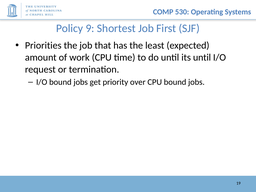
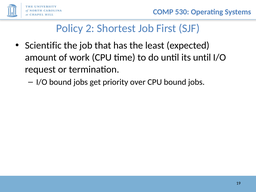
9: 9 -> 2 (90, 28)
Priorities: Priorities -> Scientific (43, 45)
